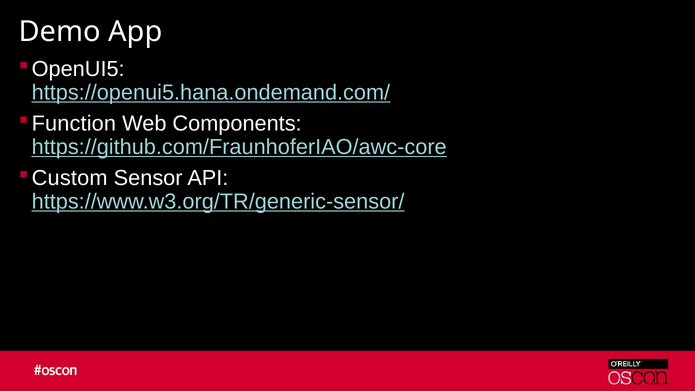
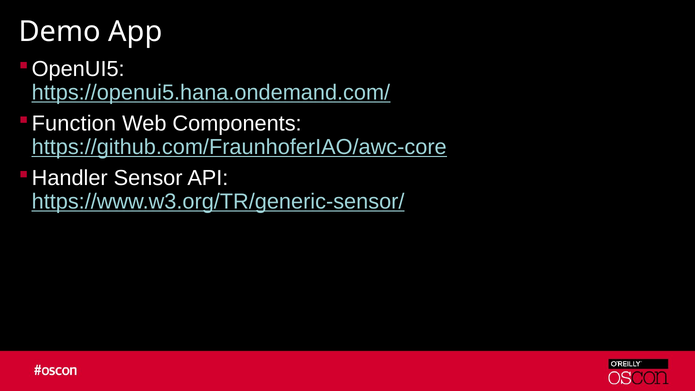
Custom: Custom -> Handler (70, 178)
